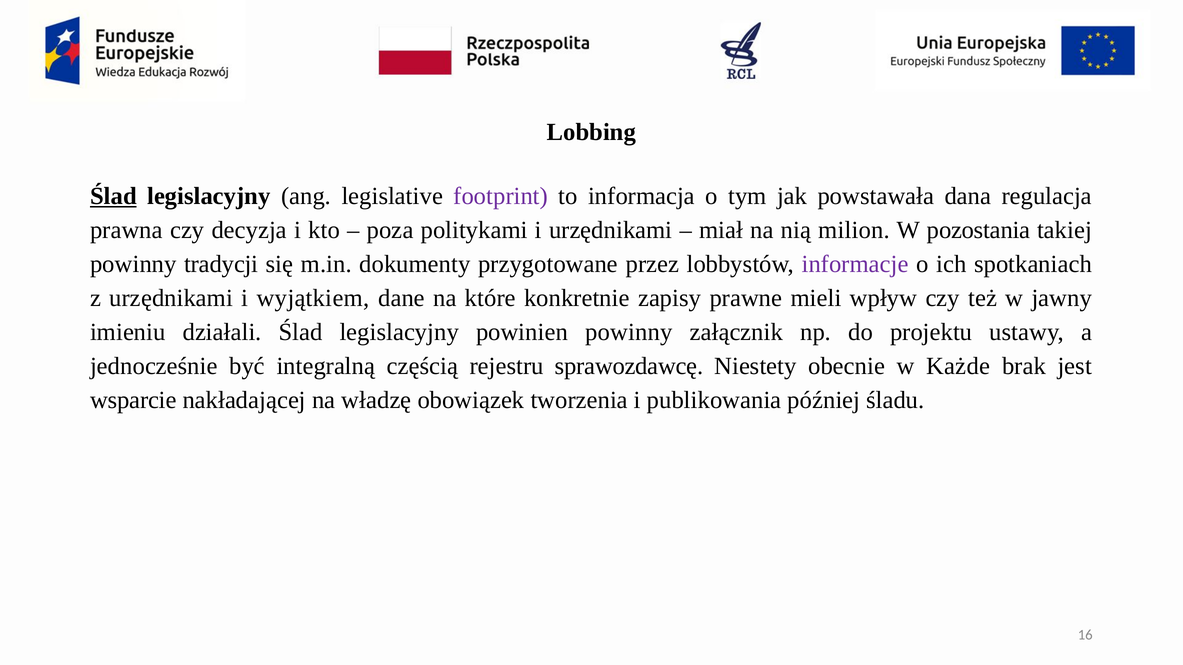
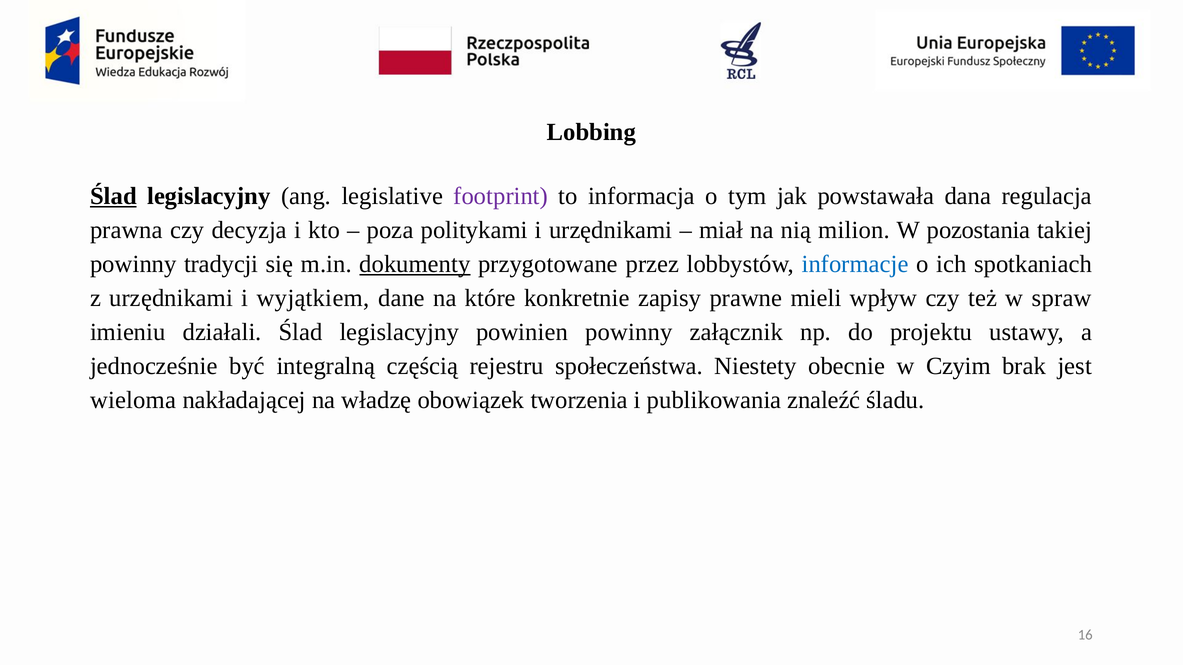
dokumenty underline: none -> present (415, 264)
informacje colour: purple -> blue (855, 264)
jawny: jawny -> spraw (1062, 298)
sprawozdawcę: sprawozdawcę -> społeczeństwa (629, 366)
Każde: Każde -> Czyim (958, 366)
wsparcie: wsparcie -> wieloma (133, 401)
później: później -> znaleźć (824, 401)
